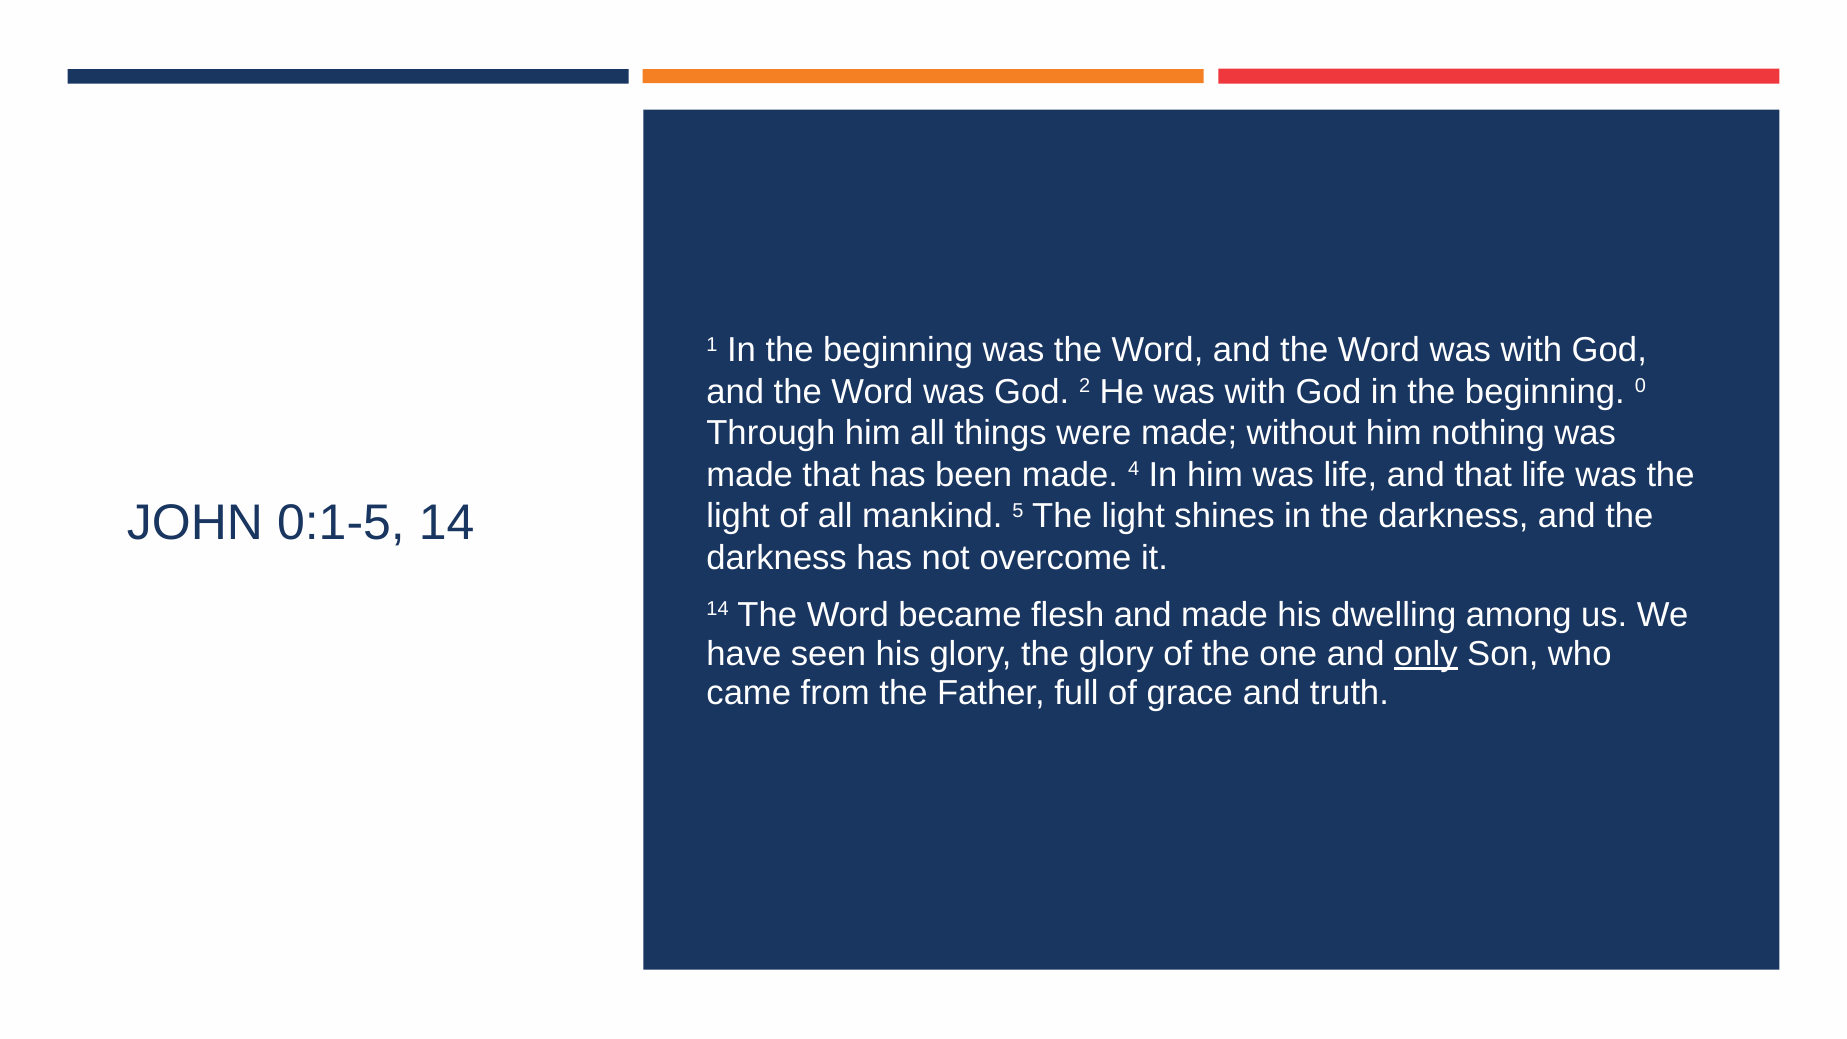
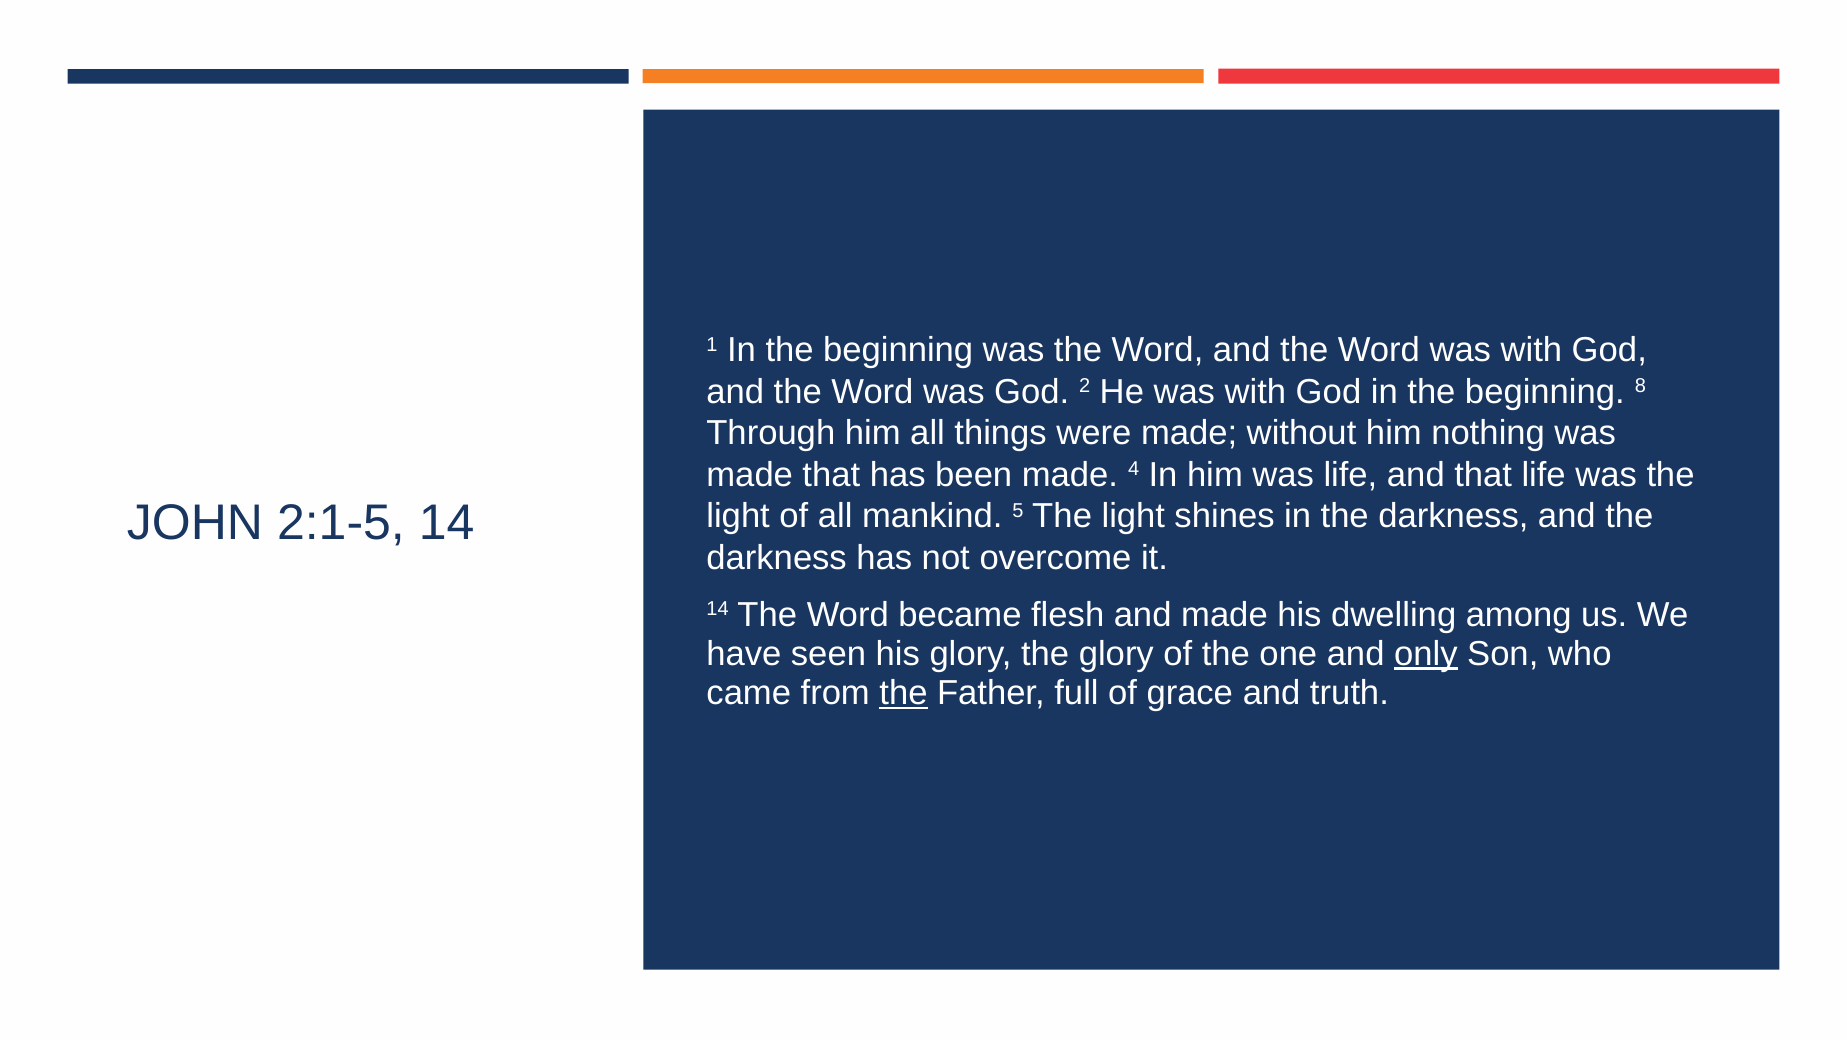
0: 0 -> 8 (1640, 386)
0:1-5: 0:1-5 -> 2:1-5 (341, 523)
the underline: none -> present (903, 693)
